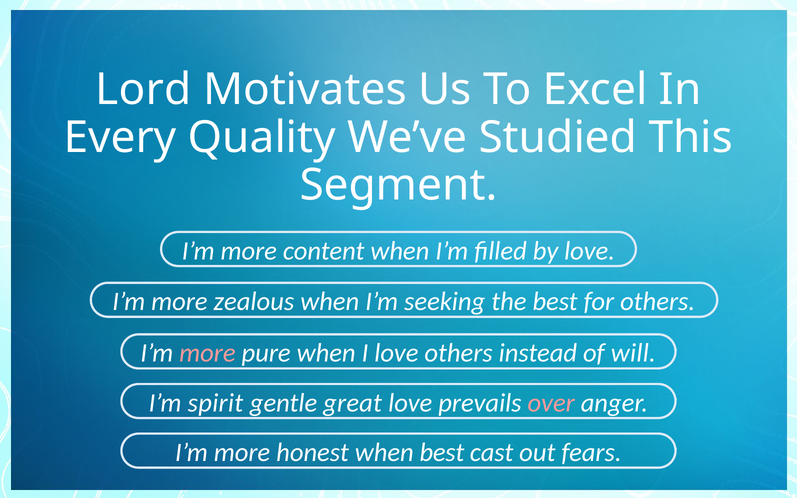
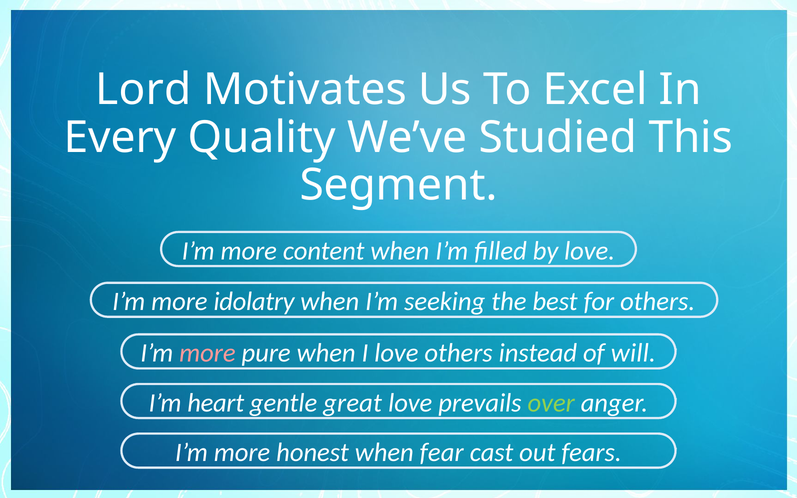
zealous: zealous -> idolatry (254, 302)
spirit: spirit -> heart (216, 403)
over colour: pink -> light green (551, 403)
when best: best -> fear (442, 453)
